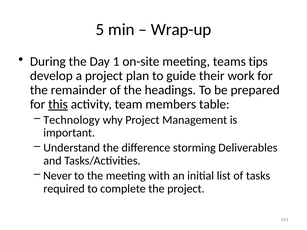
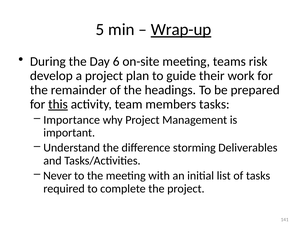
Wrap-up underline: none -> present (181, 30)
1: 1 -> 6 (116, 62)
tips: tips -> risk (258, 62)
members table: table -> tasks (214, 104)
Technology: Technology -> Importance (72, 120)
